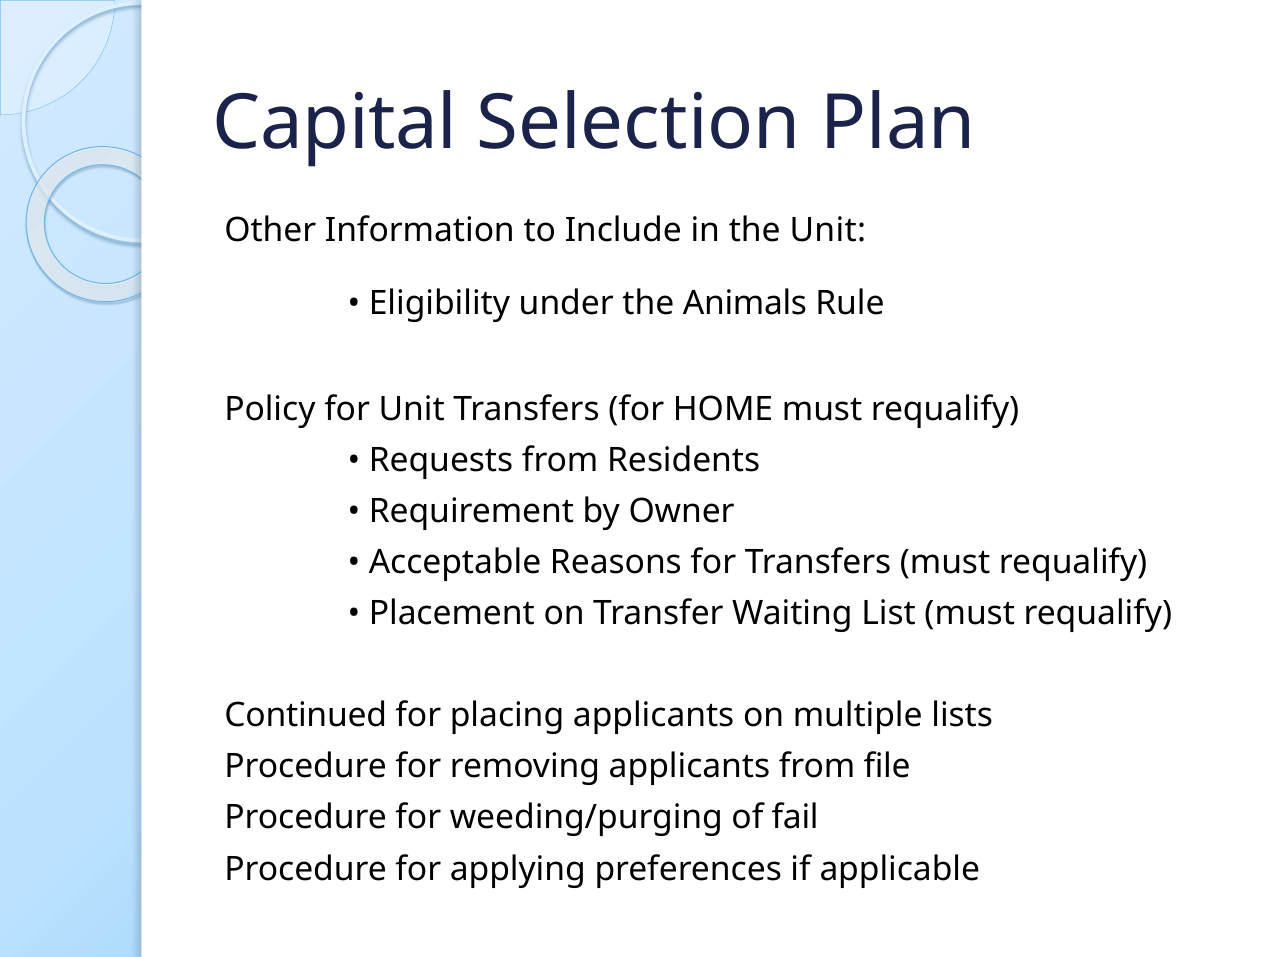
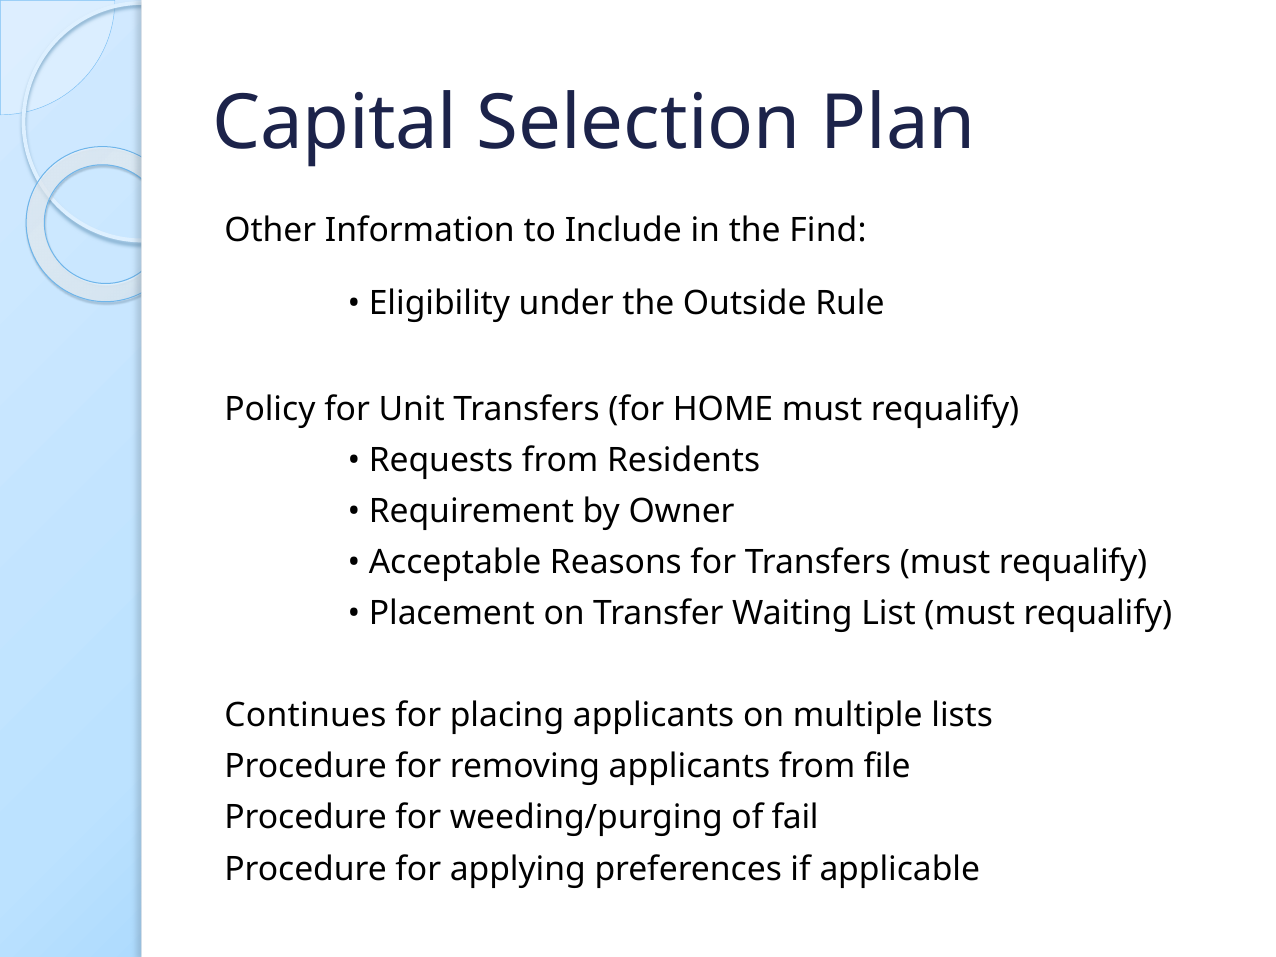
the Unit: Unit -> Find (828, 231)
Animals: Animals -> Outside (745, 303)
Continued: Continued -> Continues (305, 716)
